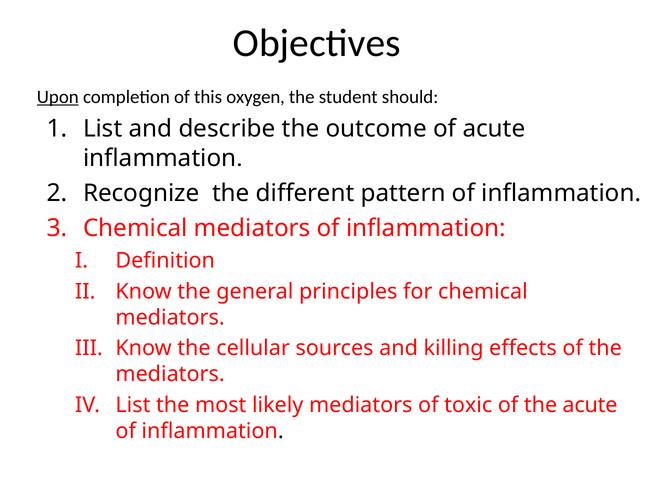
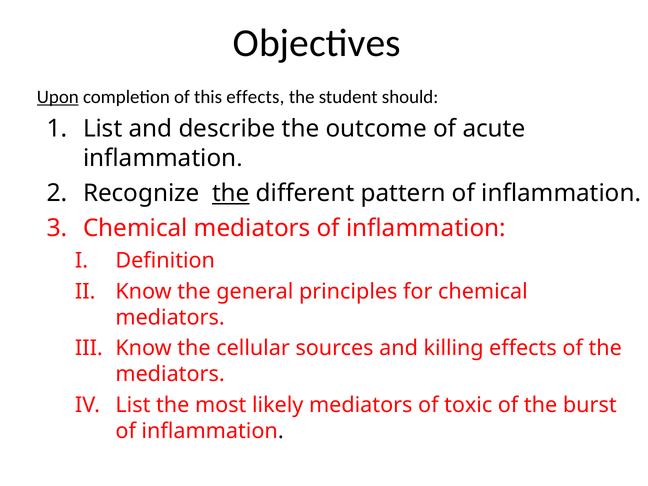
this oxygen: oxygen -> effects (255, 97)
the underline: none -> present (231, 193)
the acute: acute -> burst (590, 405)
